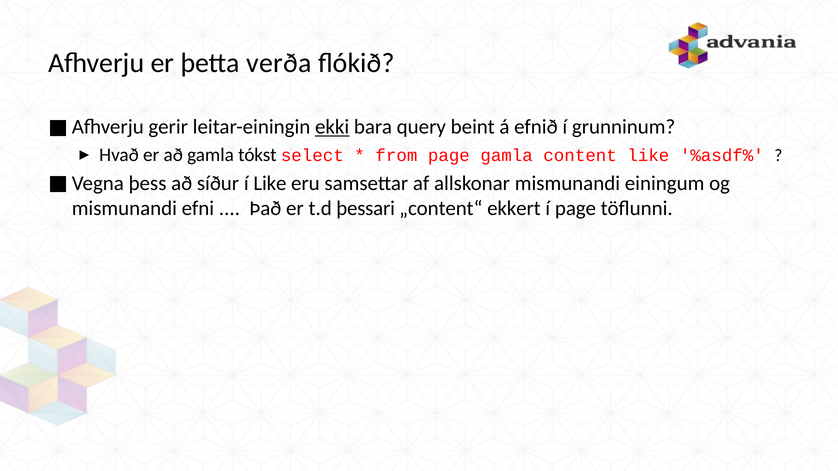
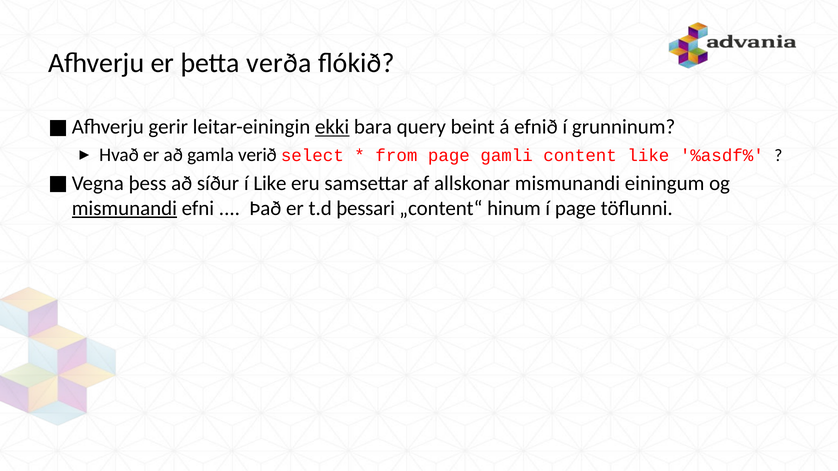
tókst: tókst -> verið (257, 155)
page gamla: gamla -> gamli (507, 156)
mismunandi underline: none -> present (124, 209)
ekkert: ekkert -> hinum (514, 209)
